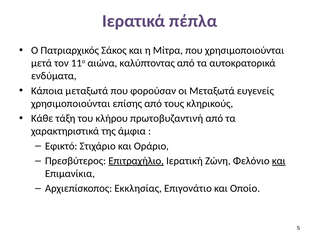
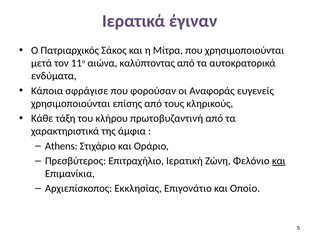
πέπλα: πέπλα -> έγιναν (193, 21)
Κάποια μεταξωτά: μεταξωτά -> σφράγισε (87, 91)
οι Μεταξωτά: Μεταξωτά -> Αναφοράς (212, 91)
Εφικτό: Εφικτό -> Athens (61, 146)
Επιτραχήλιο underline: present -> none (136, 161)
